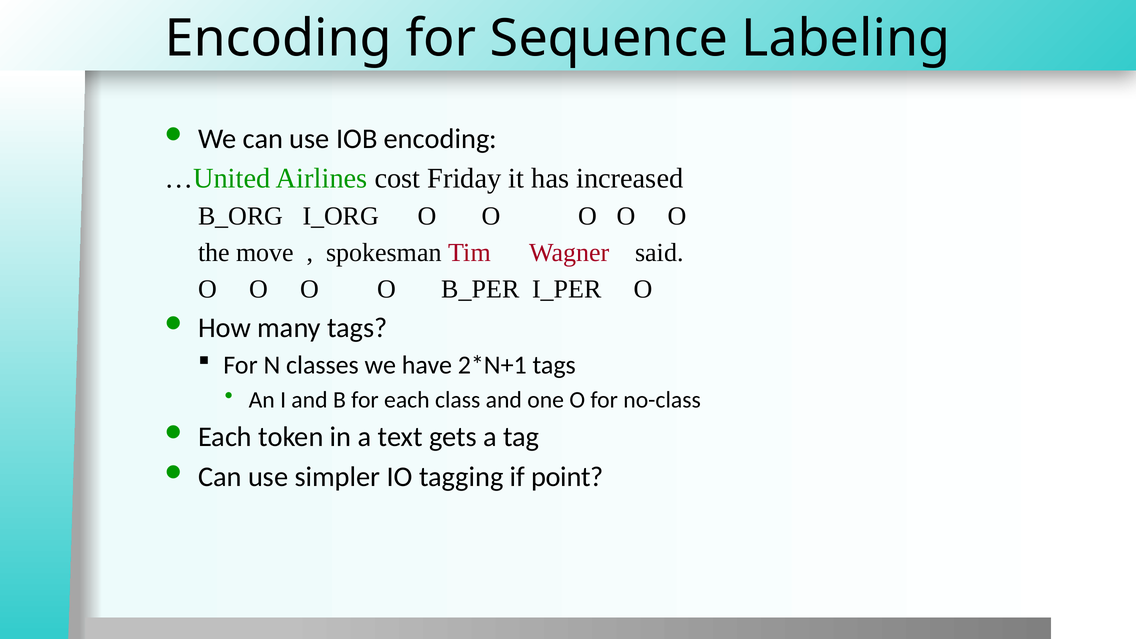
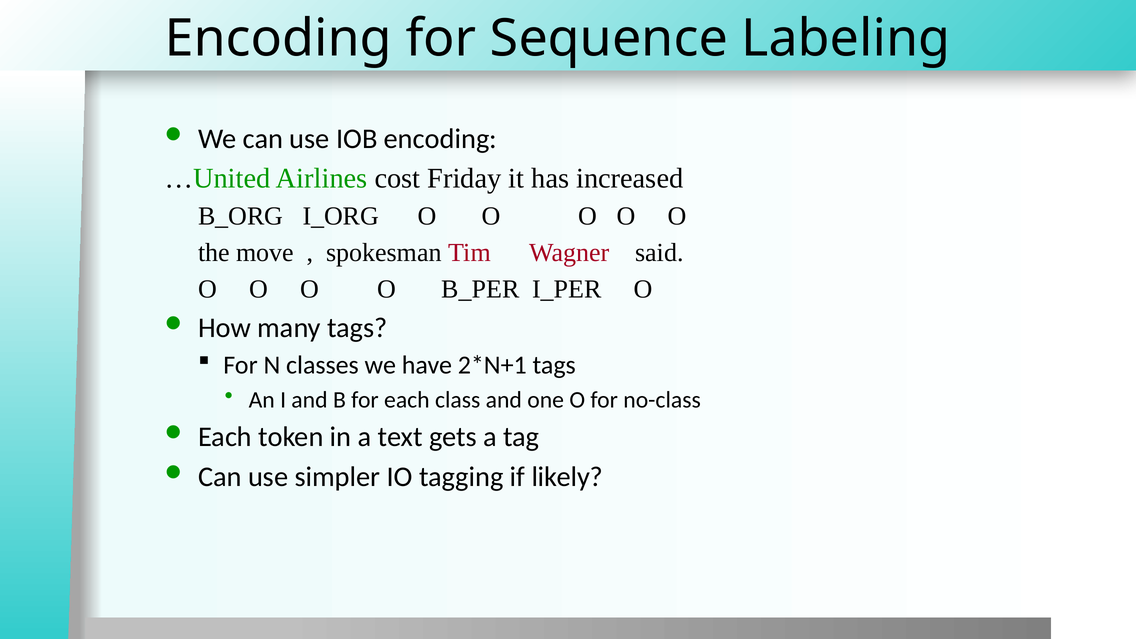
point: point -> likely (567, 477)
